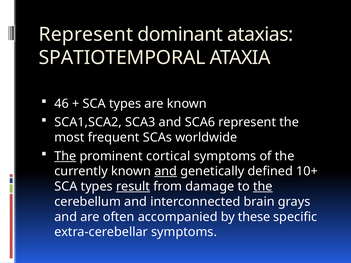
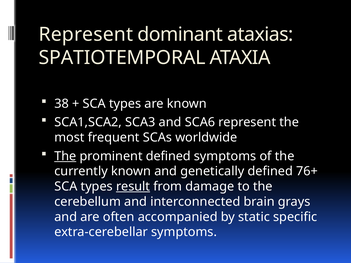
46: 46 -> 38 (62, 104)
prominent cortical: cortical -> defined (168, 156)
and underline: present -> none (166, 171)
10+: 10+ -> 76+ (307, 171)
the underline: present -> none (263, 187)
these: these -> static (254, 217)
